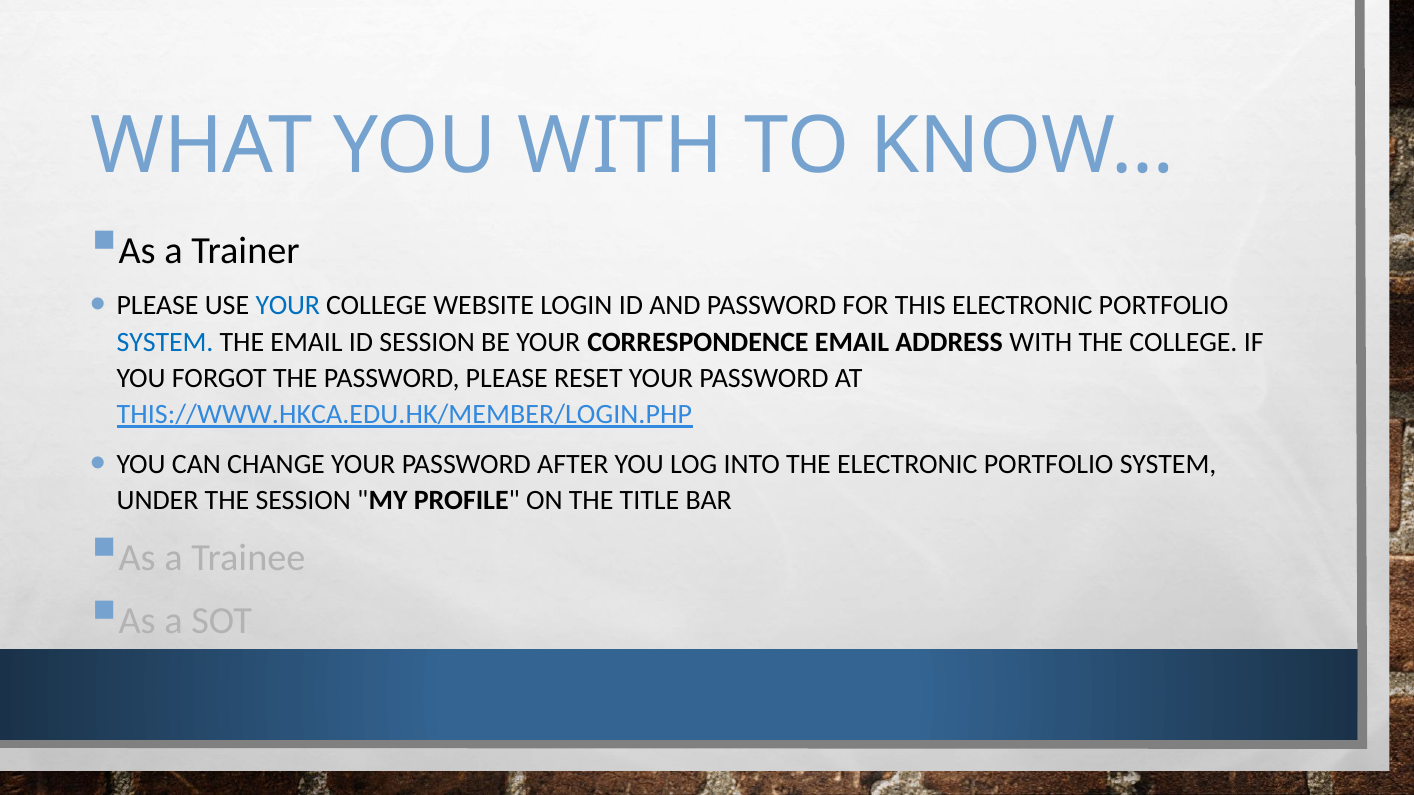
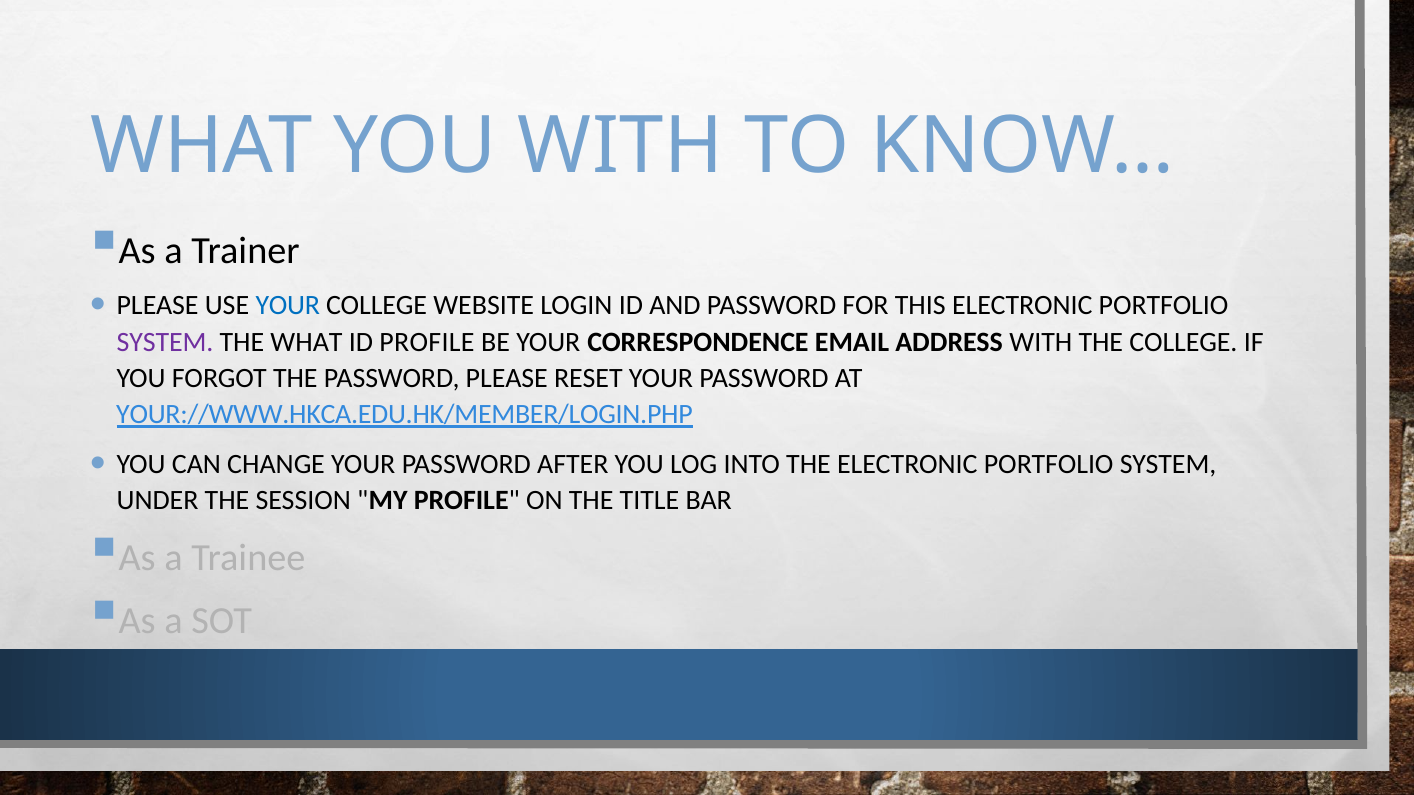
SYSTEM colour: blue -> purple (165, 342)
THE EMAIL: EMAIL -> WHAT (307, 342)
ID SESSION: SESSION -> PROFILE (427, 342)
THIS://WWW.HKCA.EDU.HK/MEMBER/LOGIN.PHP: THIS://WWW.HKCA.EDU.HK/MEMBER/LOGIN.PHP -> YOUR://WWW.HKCA.EDU.HK/MEMBER/LOGIN.PHP (404, 415)
